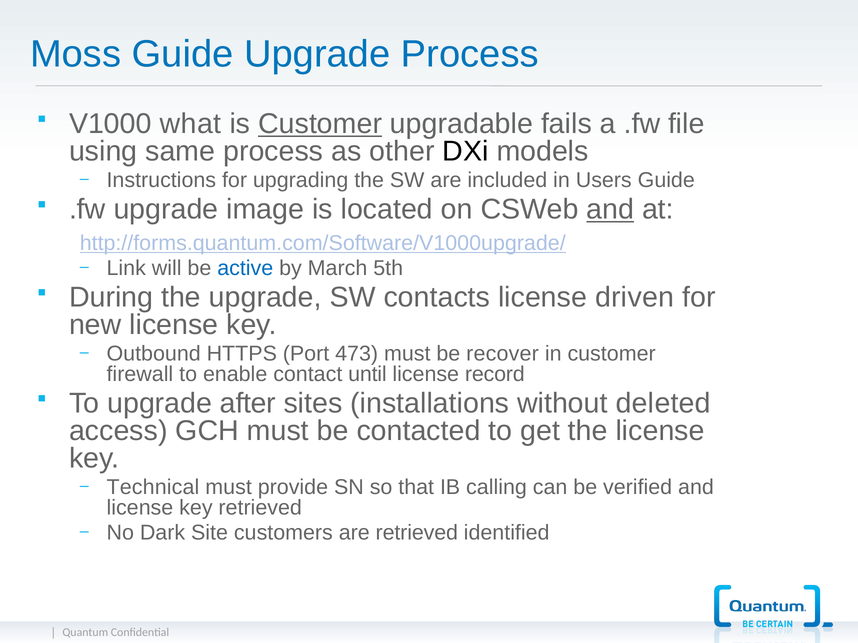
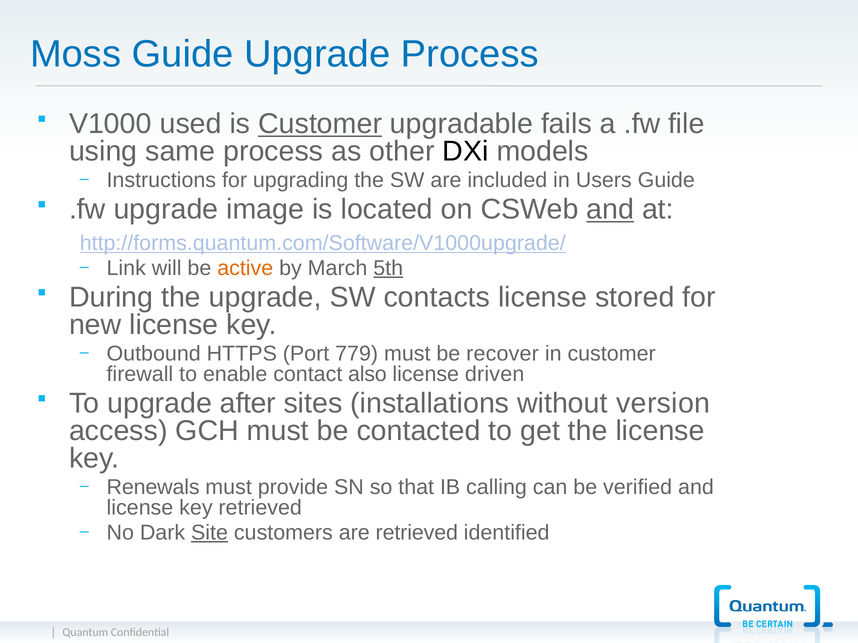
what: what -> used (191, 124)
active colour: blue -> orange (245, 268)
5th underline: none -> present (388, 268)
driven: driven -> stored (635, 298)
473: 473 -> 779 (357, 354)
until: until -> also (367, 374)
record: record -> driven (495, 374)
deleted: deleted -> version (663, 404)
Technical: Technical -> Renewals (153, 487)
Site underline: none -> present (210, 533)
